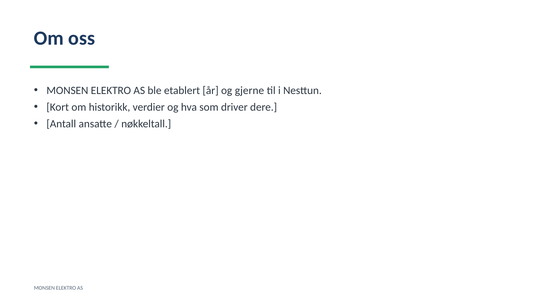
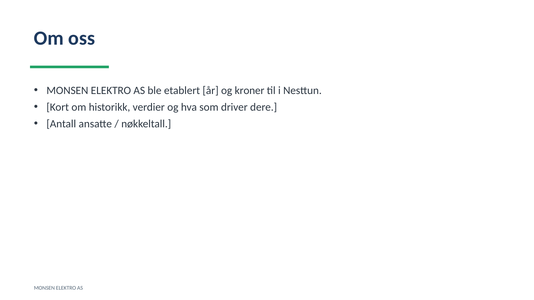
gjerne: gjerne -> kroner (250, 90)
